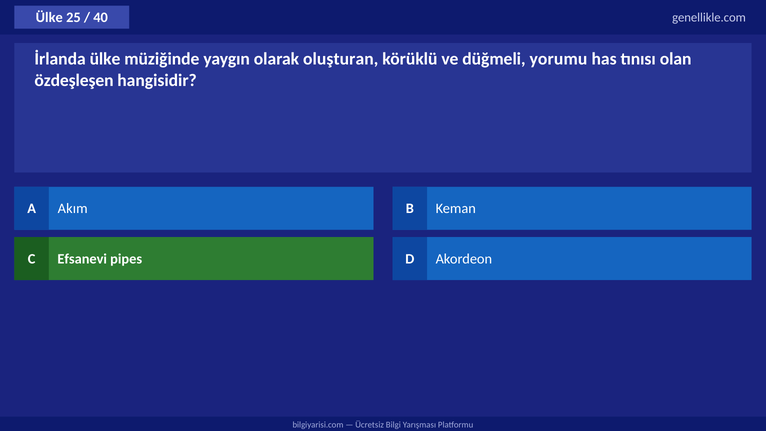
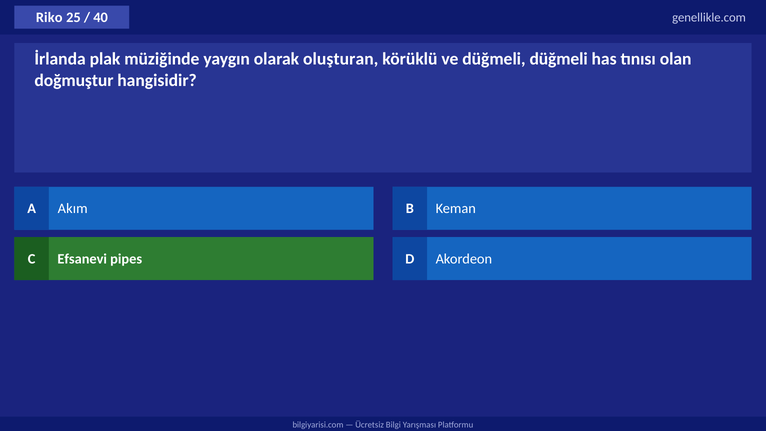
Ülke: Ülke -> Riko (49, 18)
İrlanda ülke: ülke -> plak (105, 59)
düğmeli yorumu: yorumu -> düğmeli (559, 59)
özdeşleşen: özdeşleşen -> doğmuştur (74, 80)
